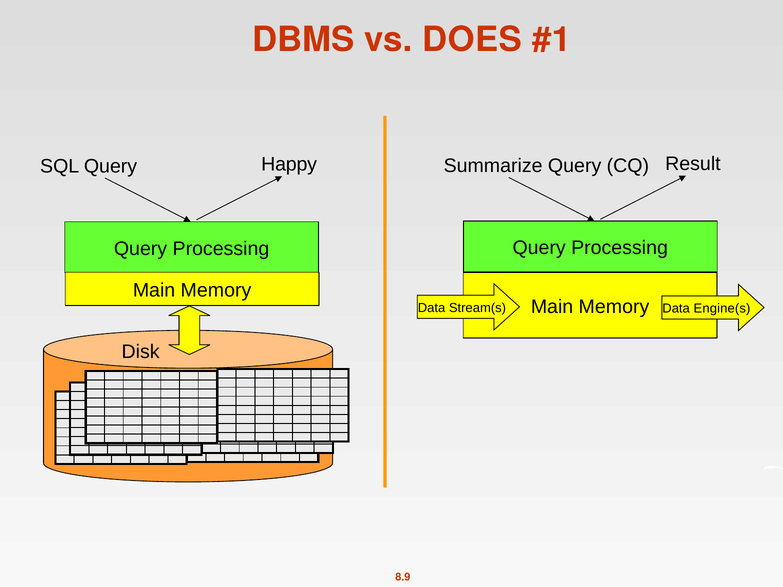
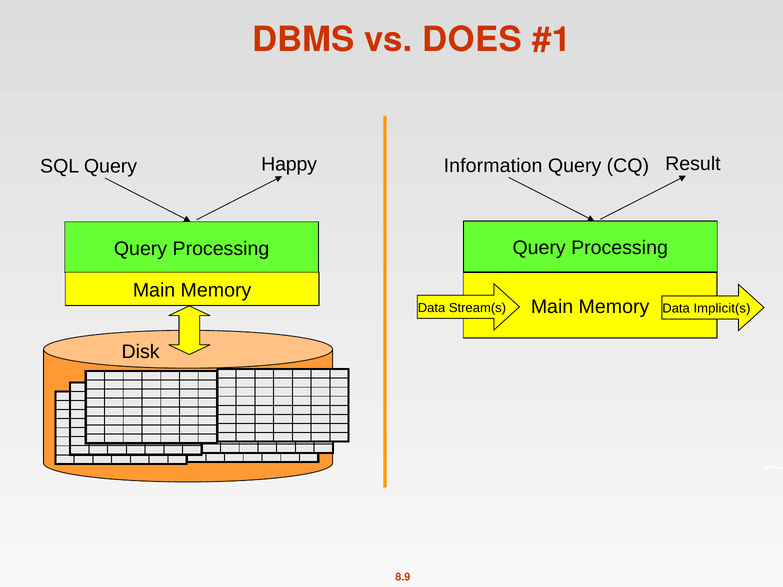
Summarize: Summarize -> Information (493, 166)
Engine(s: Engine(s -> Implicit(s (722, 309)
